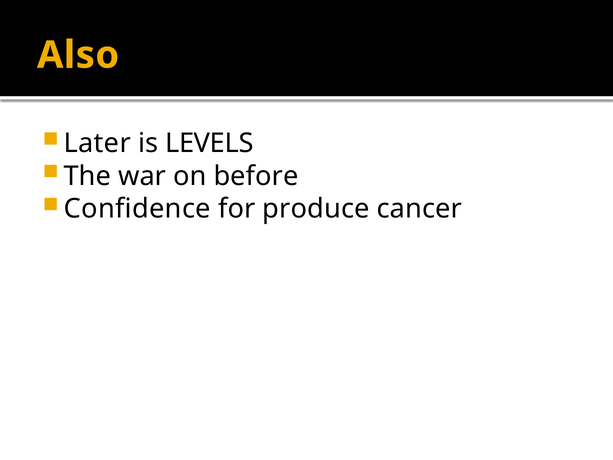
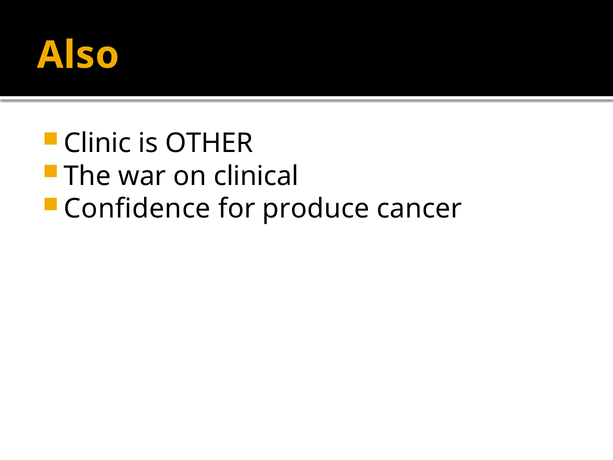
Later: Later -> Clinic (97, 143)
LEVELS: LEVELS -> OTHER (209, 143)
before: before -> clinical (256, 176)
